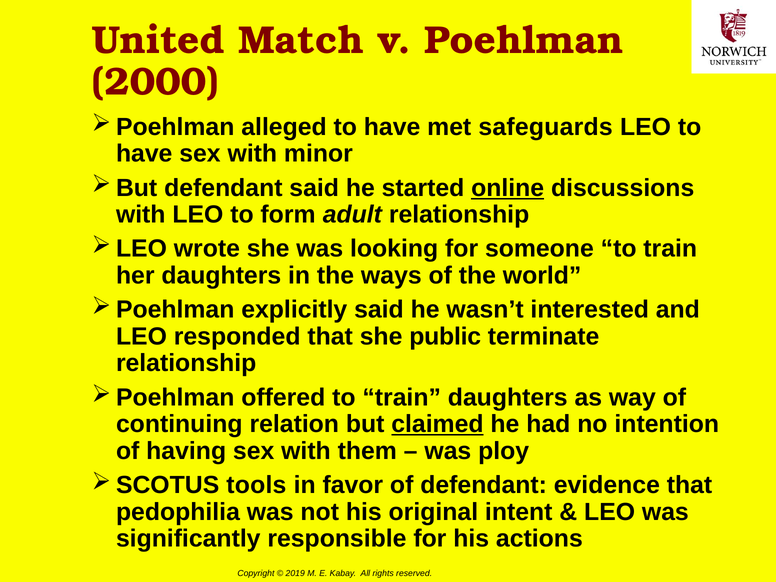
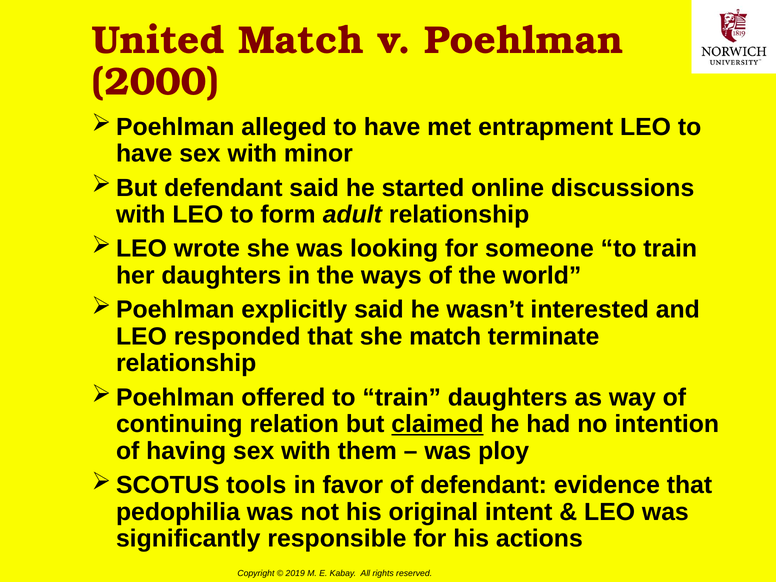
safeguards: safeguards -> entrapment (546, 127)
online underline: present -> none (508, 188)
she public: public -> match (445, 337)
